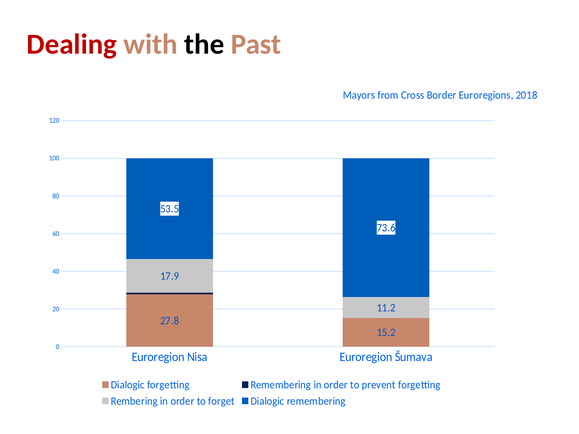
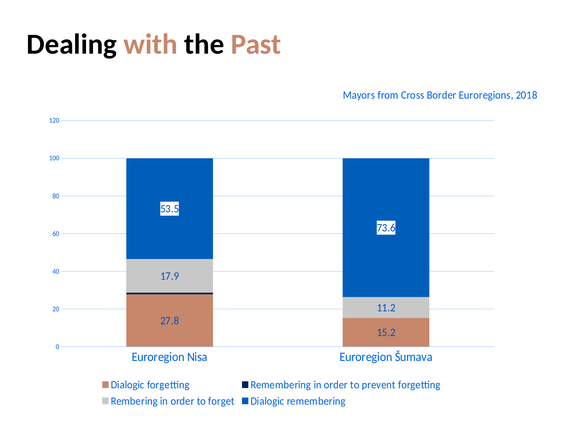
Dealing colour: red -> black (72, 44)
